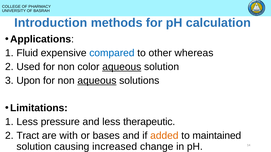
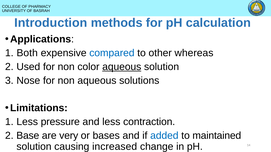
Fluid: Fluid -> Both (27, 53)
Upon: Upon -> Nose (28, 81)
aqueous underline: present -> none (97, 81)
therapeutic: therapeutic -> contraction (149, 122)
Tract: Tract -> Base (28, 136)
with: with -> very (69, 136)
added colour: orange -> blue (164, 136)
